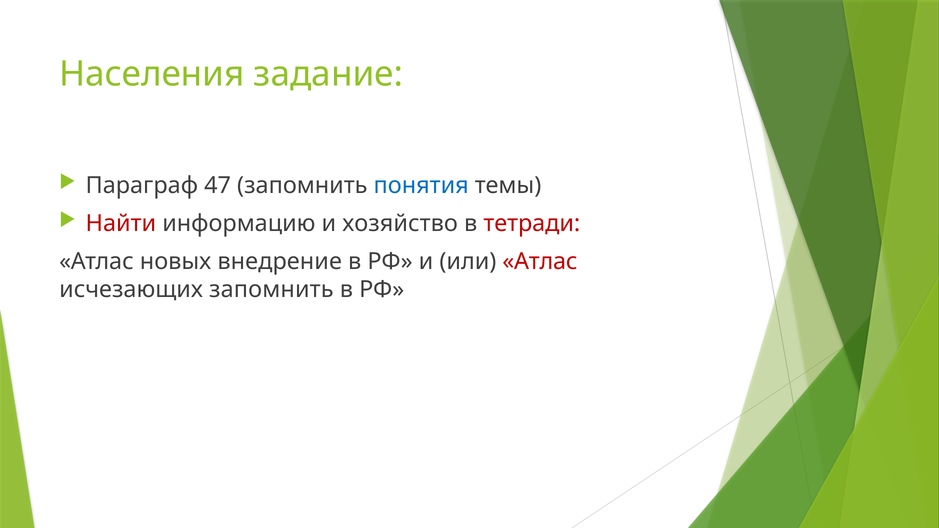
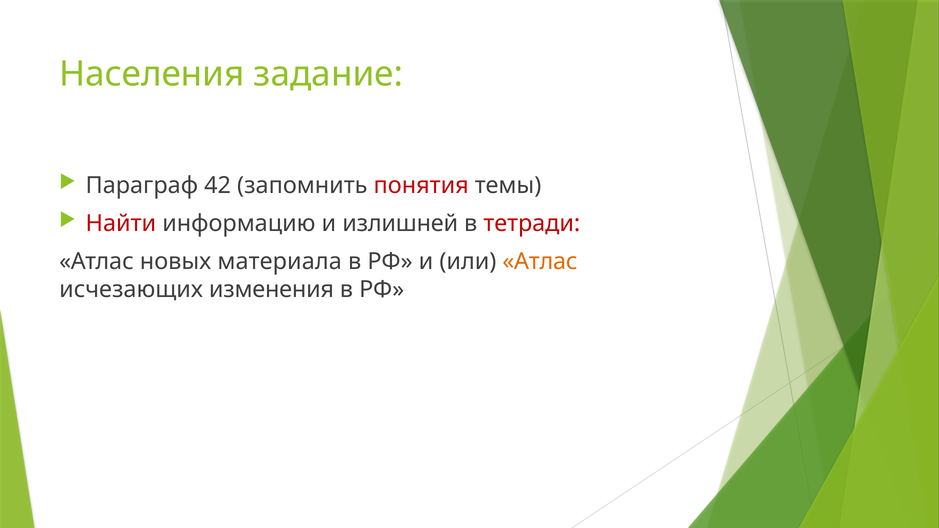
47: 47 -> 42 (218, 186)
понятия colour: blue -> red (421, 186)
хозяйство: хозяйство -> излишней (400, 224)
внедрение: внедрение -> материала (280, 262)
Атлас colour: red -> orange (540, 262)
исчезающих запомнить: запомнить -> изменения (271, 290)
